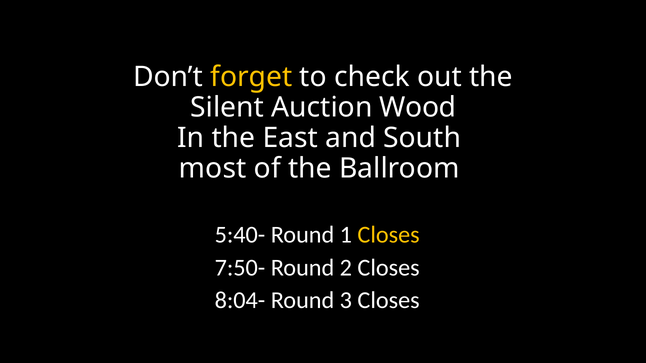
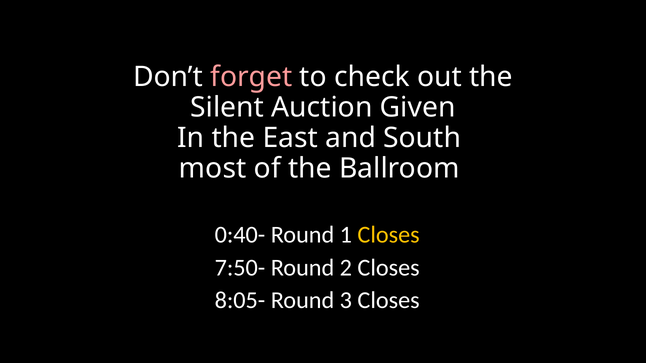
forget colour: yellow -> pink (251, 77)
Wood: Wood -> Given (418, 107)
5:40-: 5:40- -> 0:40- (240, 235)
8:04-: 8:04- -> 8:05- (240, 301)
